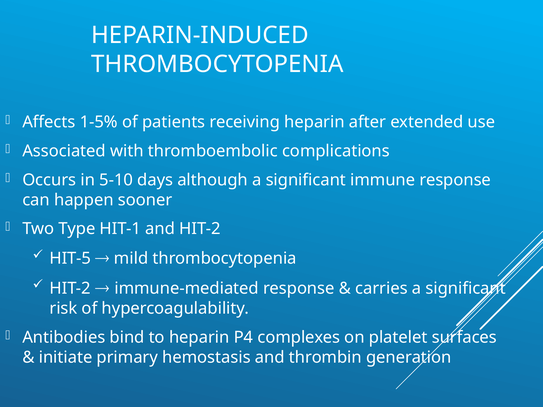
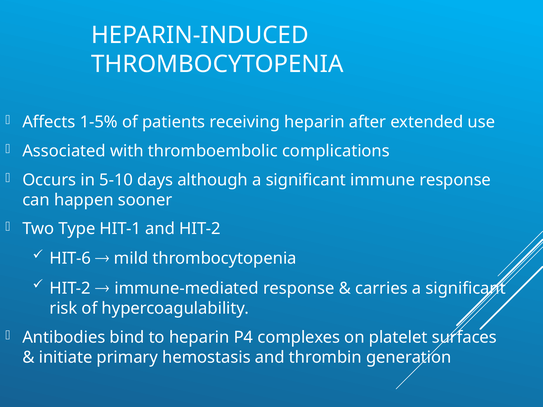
HIT-5: HIT-5 -> HIT-6 (70, 259)
